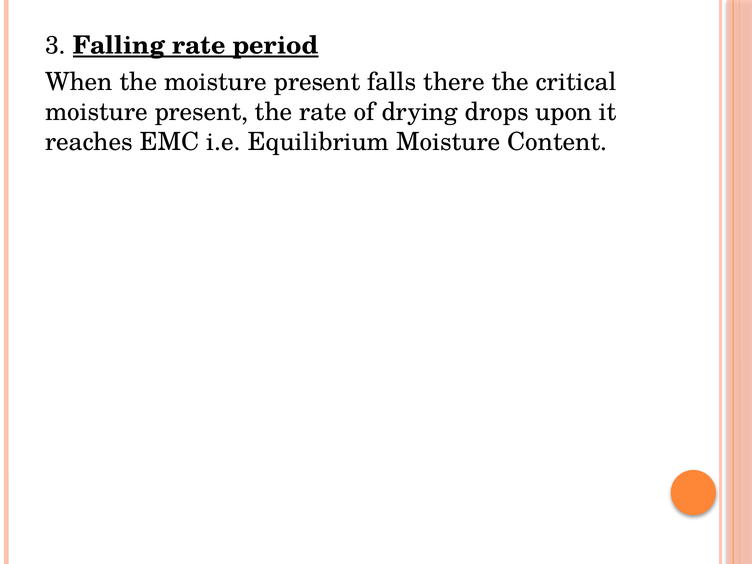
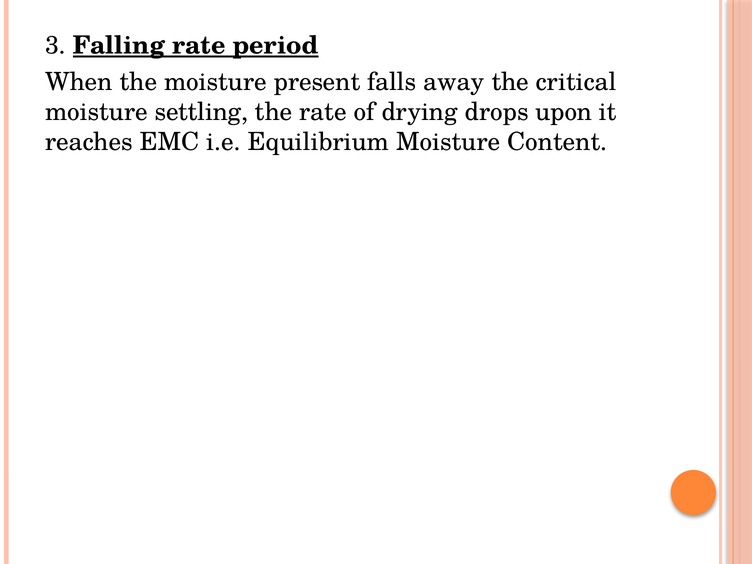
there: there -> away (454, 82)
present: present -> settling (201, 112)
